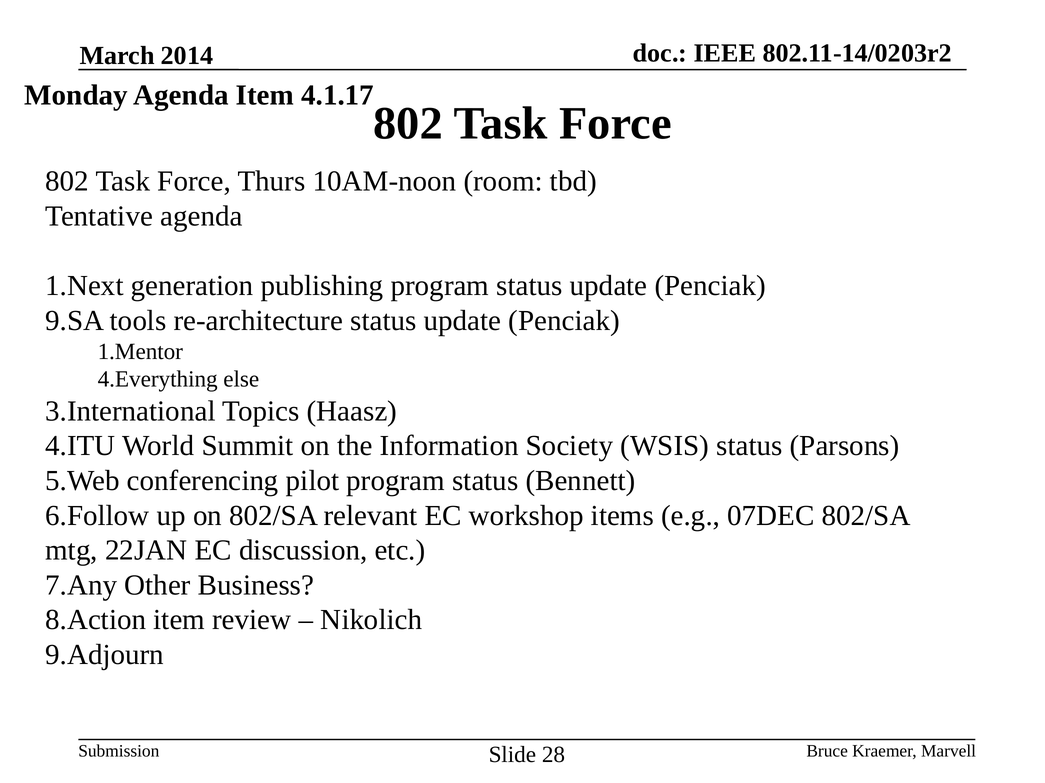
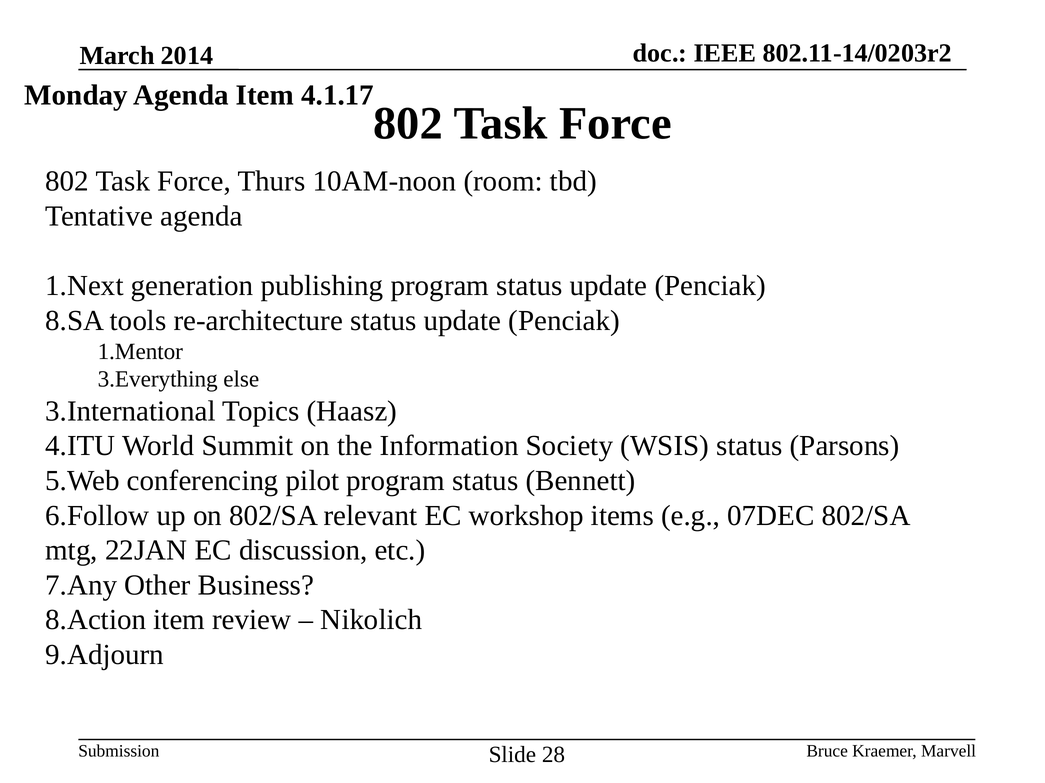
9.SA: 9.SA -> 8.SA (75, 321)
4.Everything: 4.Everything -> 3.Everything (158, 380)
